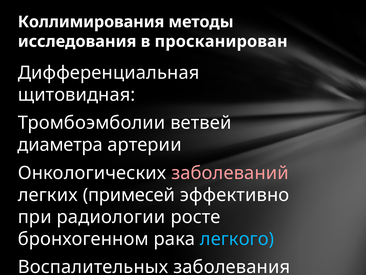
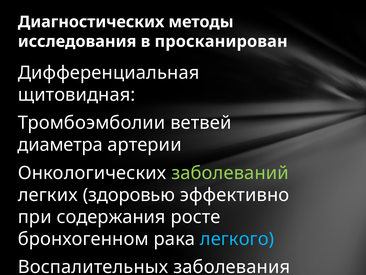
Коллимирования: Коллимирования -> Диагностических (91, 22)
заболеваний colour: pink -> light green (230, 173)
примесей: примесей -> здоровью (129, 195)
радиологии: радиологии -> содержания (111, 217)
